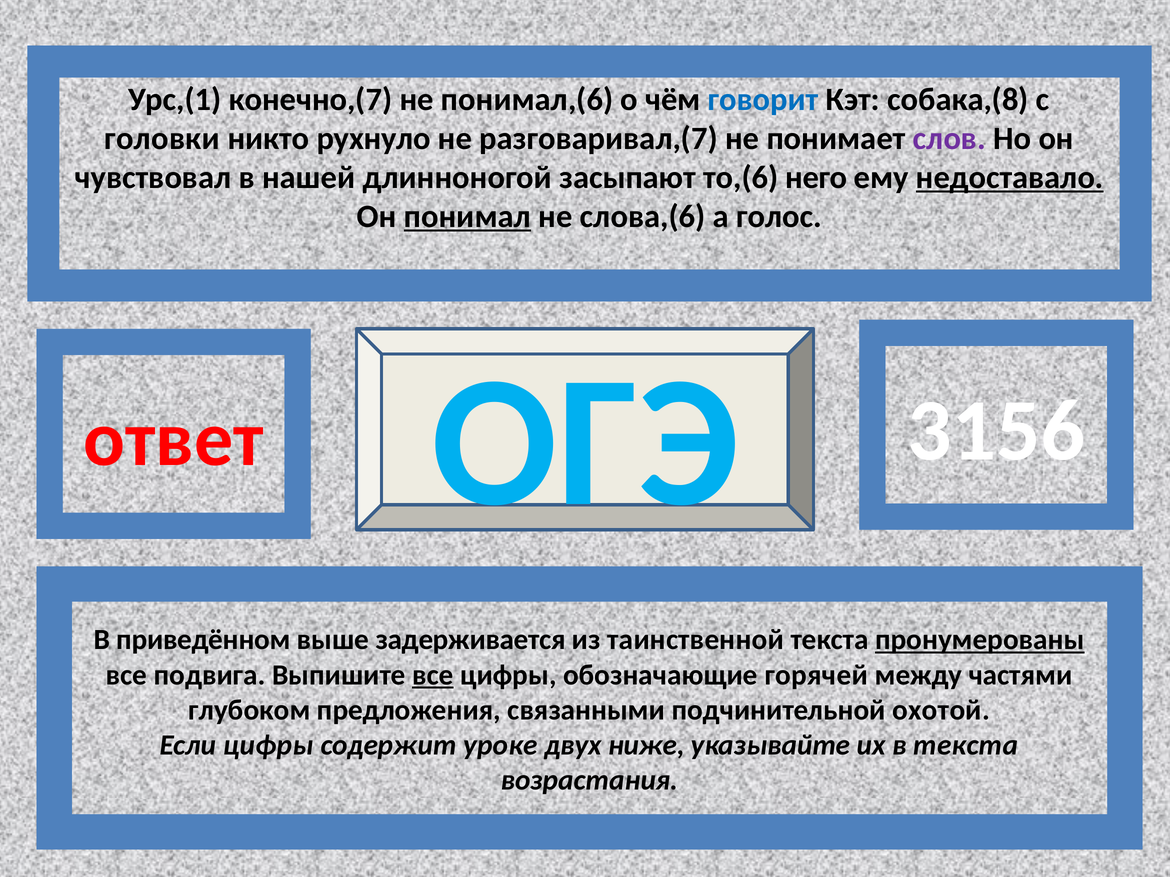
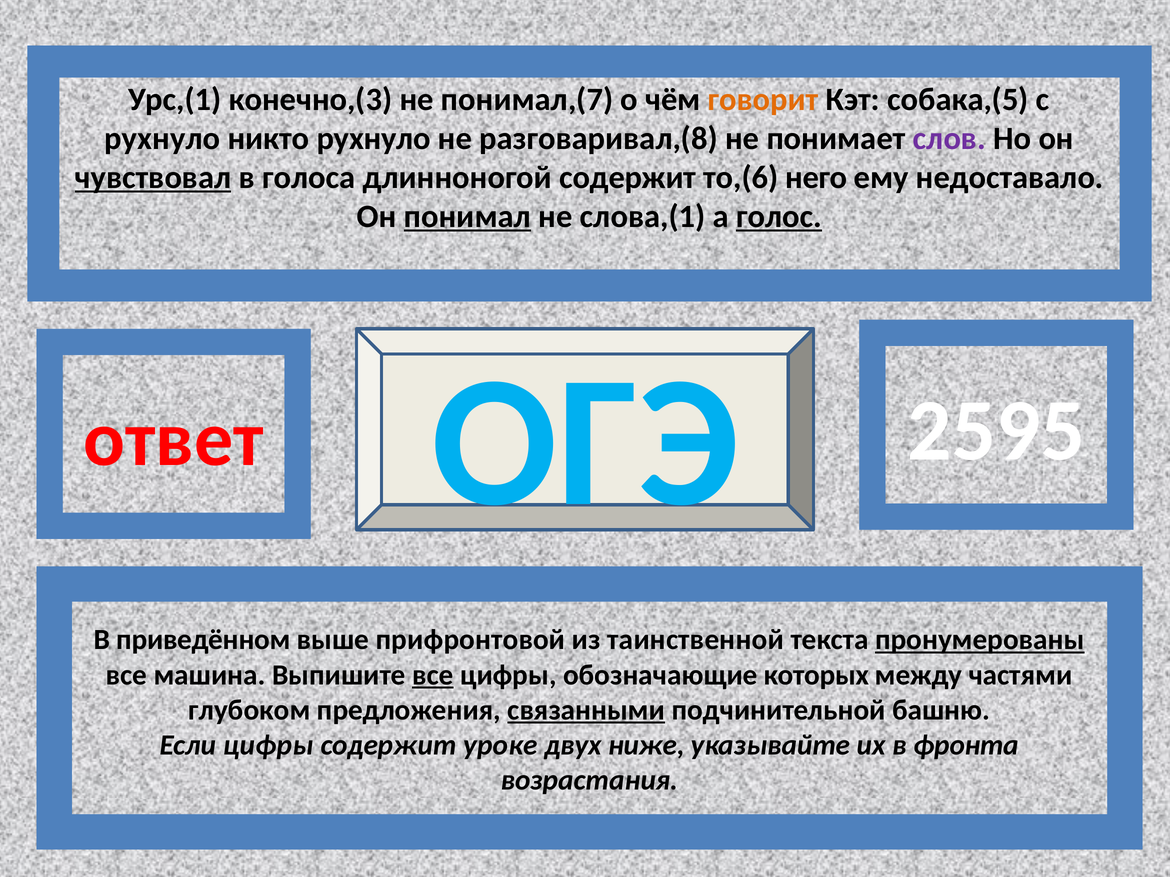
конечно,(7: конечно,(7 -> конечно,(3 (310, 100)
понимал,(6: понимал,(6 -> понимал,(7 (527, 100)
говорит colour: blue -> orange (763, 100)
собака,(8: собака,(8 -> собака,(5 (958, 100)
головки: головки -> рухнуло (162, 139)
разговаривал,(7: разговаривал,(7 -> разговаривал,(8 (599, 139)
чувствовал underline: none -> present (153, 178)
нашей: нашей -> голоса (309, 178)
длинноногой засыпают: засыпают -> содержит (628, 178)
недоставало underline: present -> none (1010, 178)
слова,(6: слова,(6 -> слова,(1 (643, 217)
голос underline: none -> present (779, 217)
3156: 3156 -> 2595 (996, 431)
задерживается: задерживается -> прифронтовой (470, 640)
подвига: подвига -> машина (210, 675)
горячей: горячей -> которых (816, 675)
связанными underline: none -> present (586, 710)
охотой: охотой -> башню (941, 710)
в текста: текста -> фронта (966, 746)
